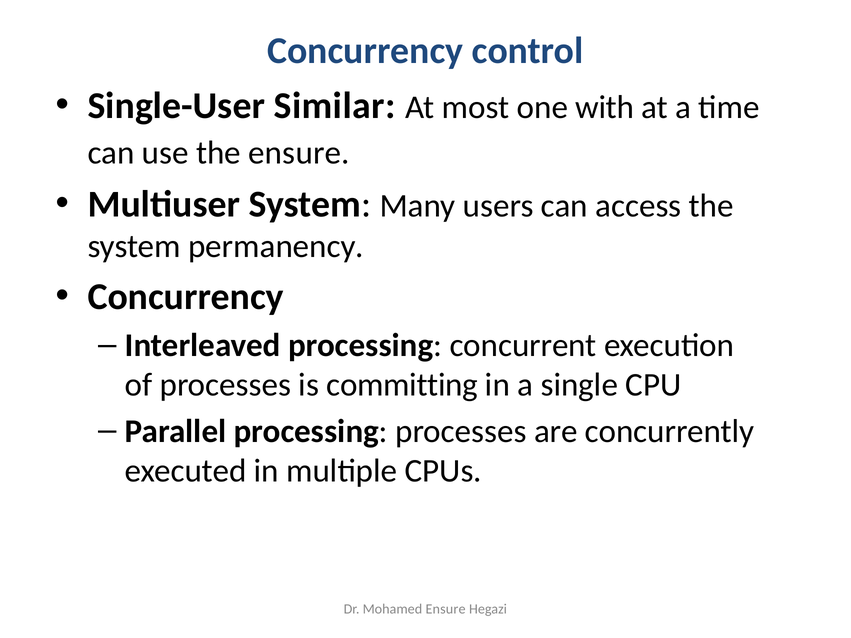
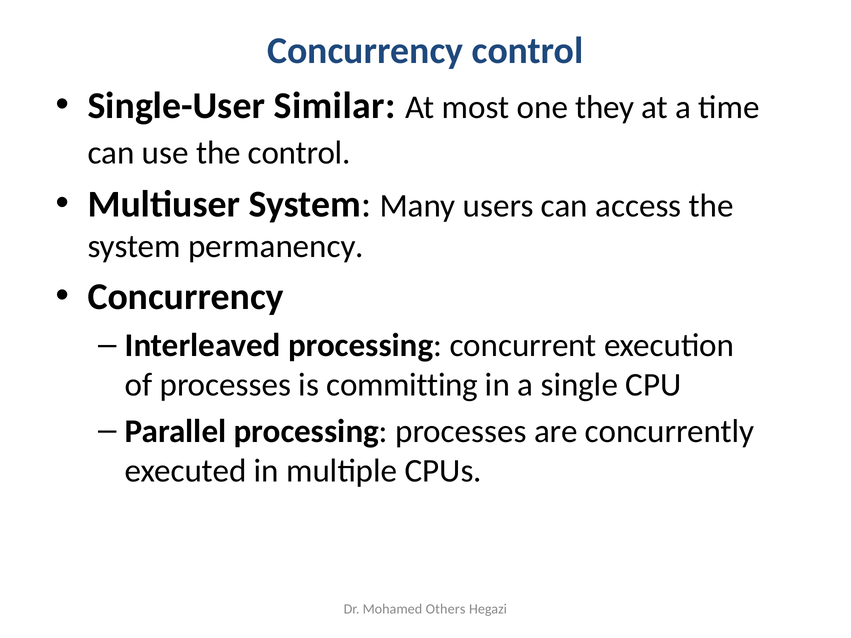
with: with -> they (605, 107)
the ensure: ensure -> control (299, 153)
Mohamed Ensure: Ensure -> Others (446, 609)
